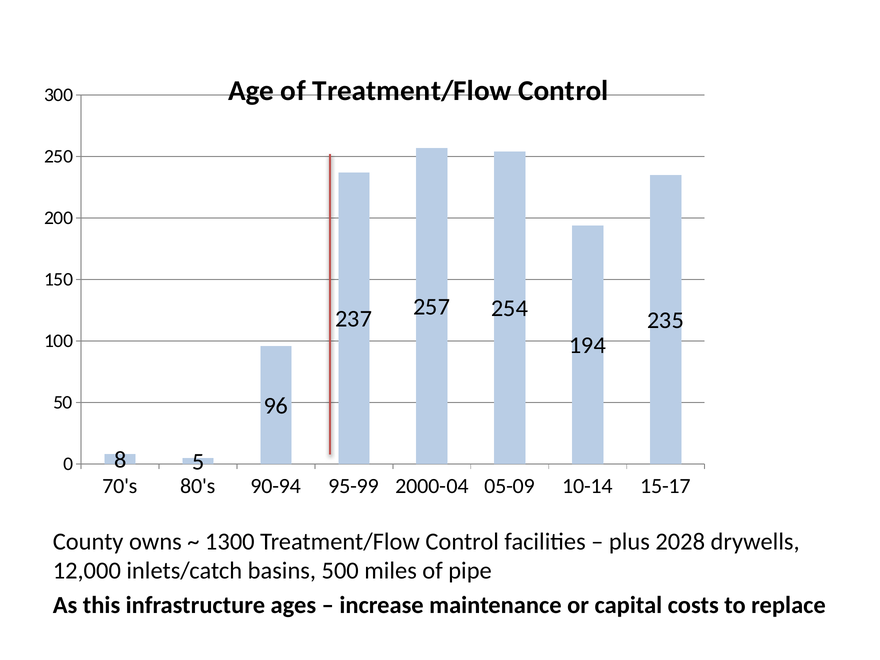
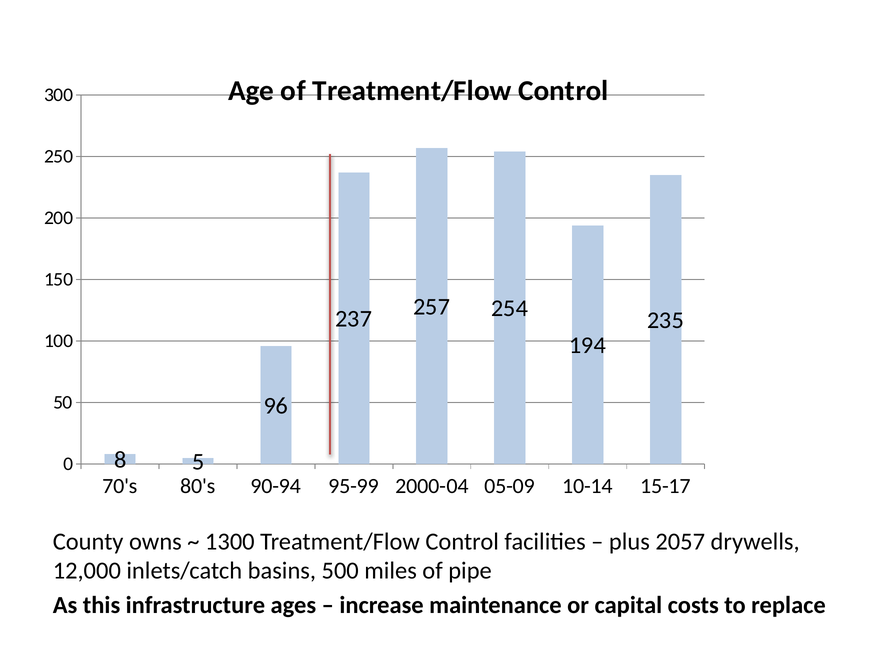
2028: 2028 -> 2057 (680, 541)
